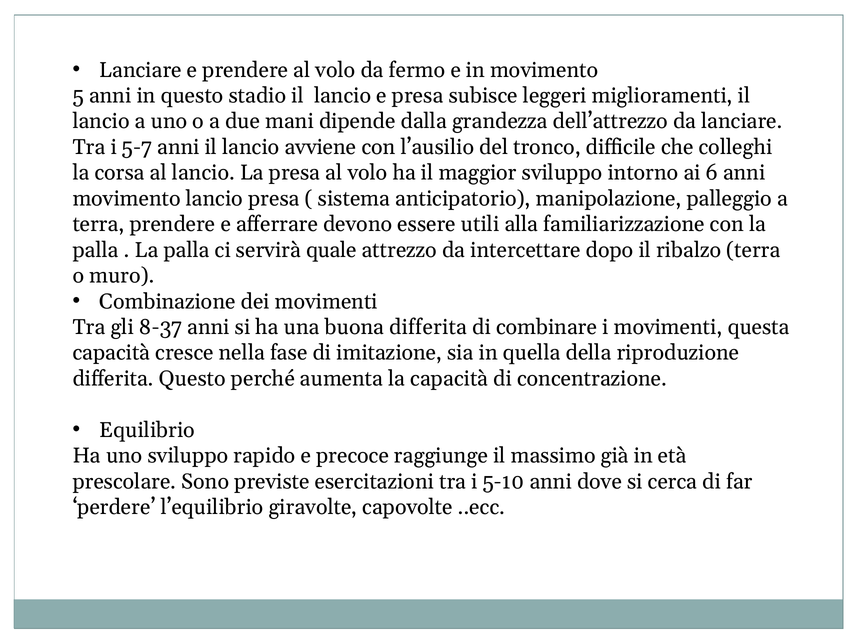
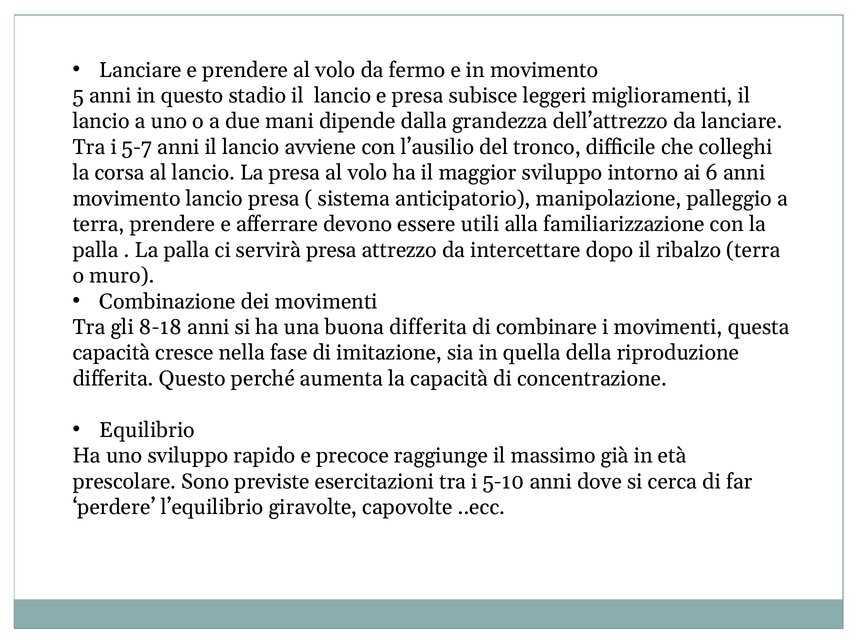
servirà quale: quale -> presa (331, 250)
8-37: 8-37 -> 8-18 (161, 327)
